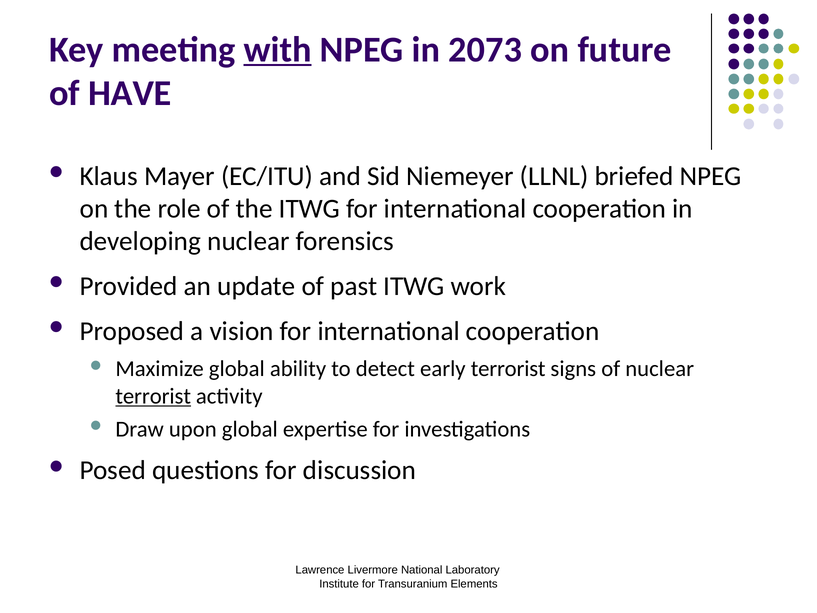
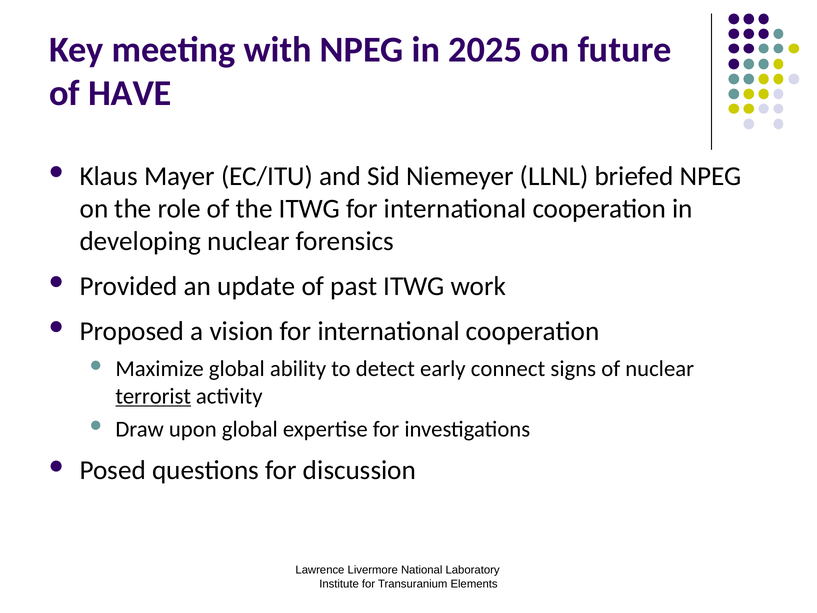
with underline: present -> none (278, 50)
2073: 2073 -> 2025 (485, 50)
early terrorist: terrorist -> connect (508, 369)
